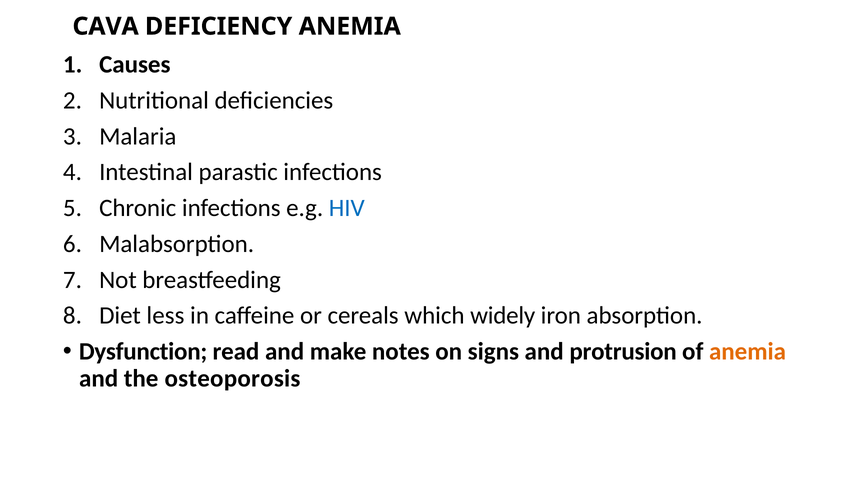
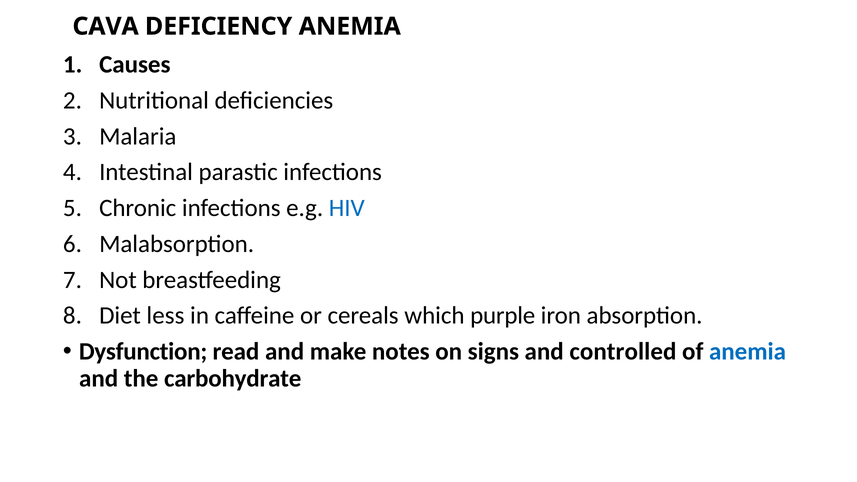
widely: widely -> purple (503, 316)
protrusion: protrusion -> controlled (623, 352)
anemia colour: orange -> blue (748, 352)
osteoporosis: osteoporosis -> carbohydrate (233, 379)
